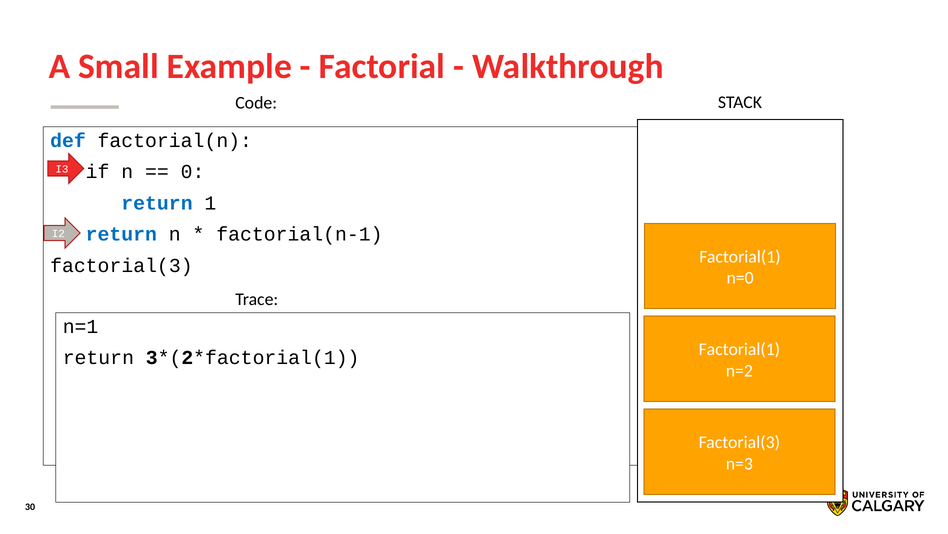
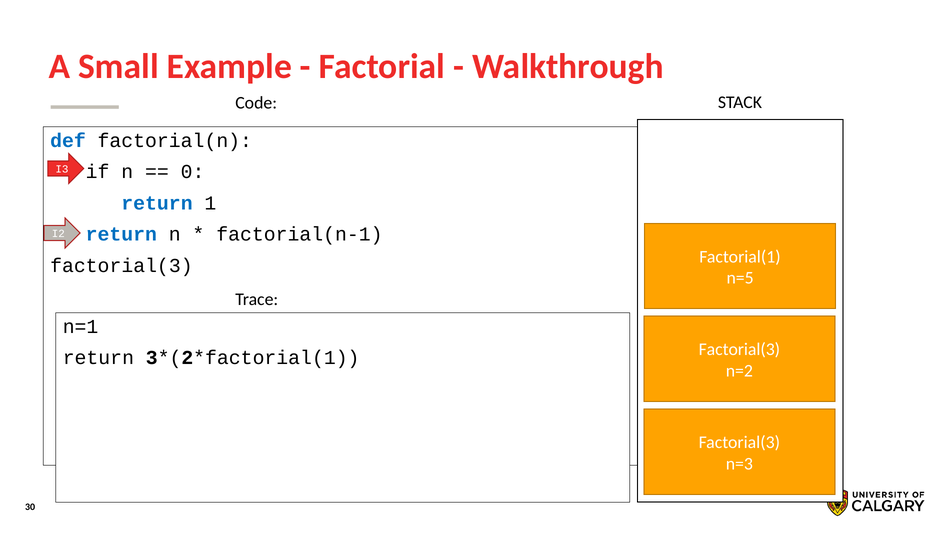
n=0: n=0 -> n=5 (740, 278)
Factorial(1: Factorial(1 -> Factorial(3 (739, 349)
